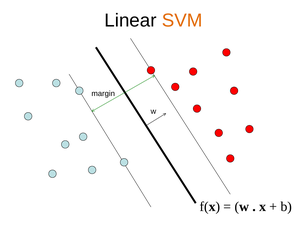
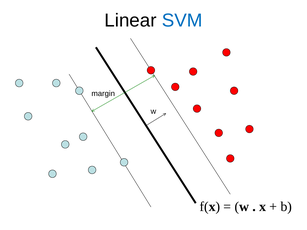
SVM colour: orange -> blue (182, 20)
